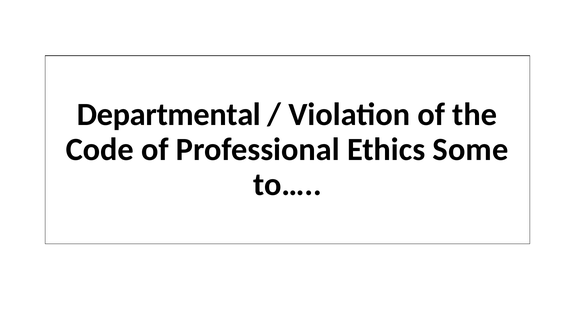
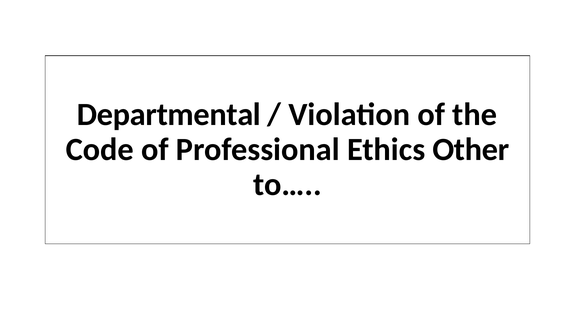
Some: Some -> Other (471, 150)
